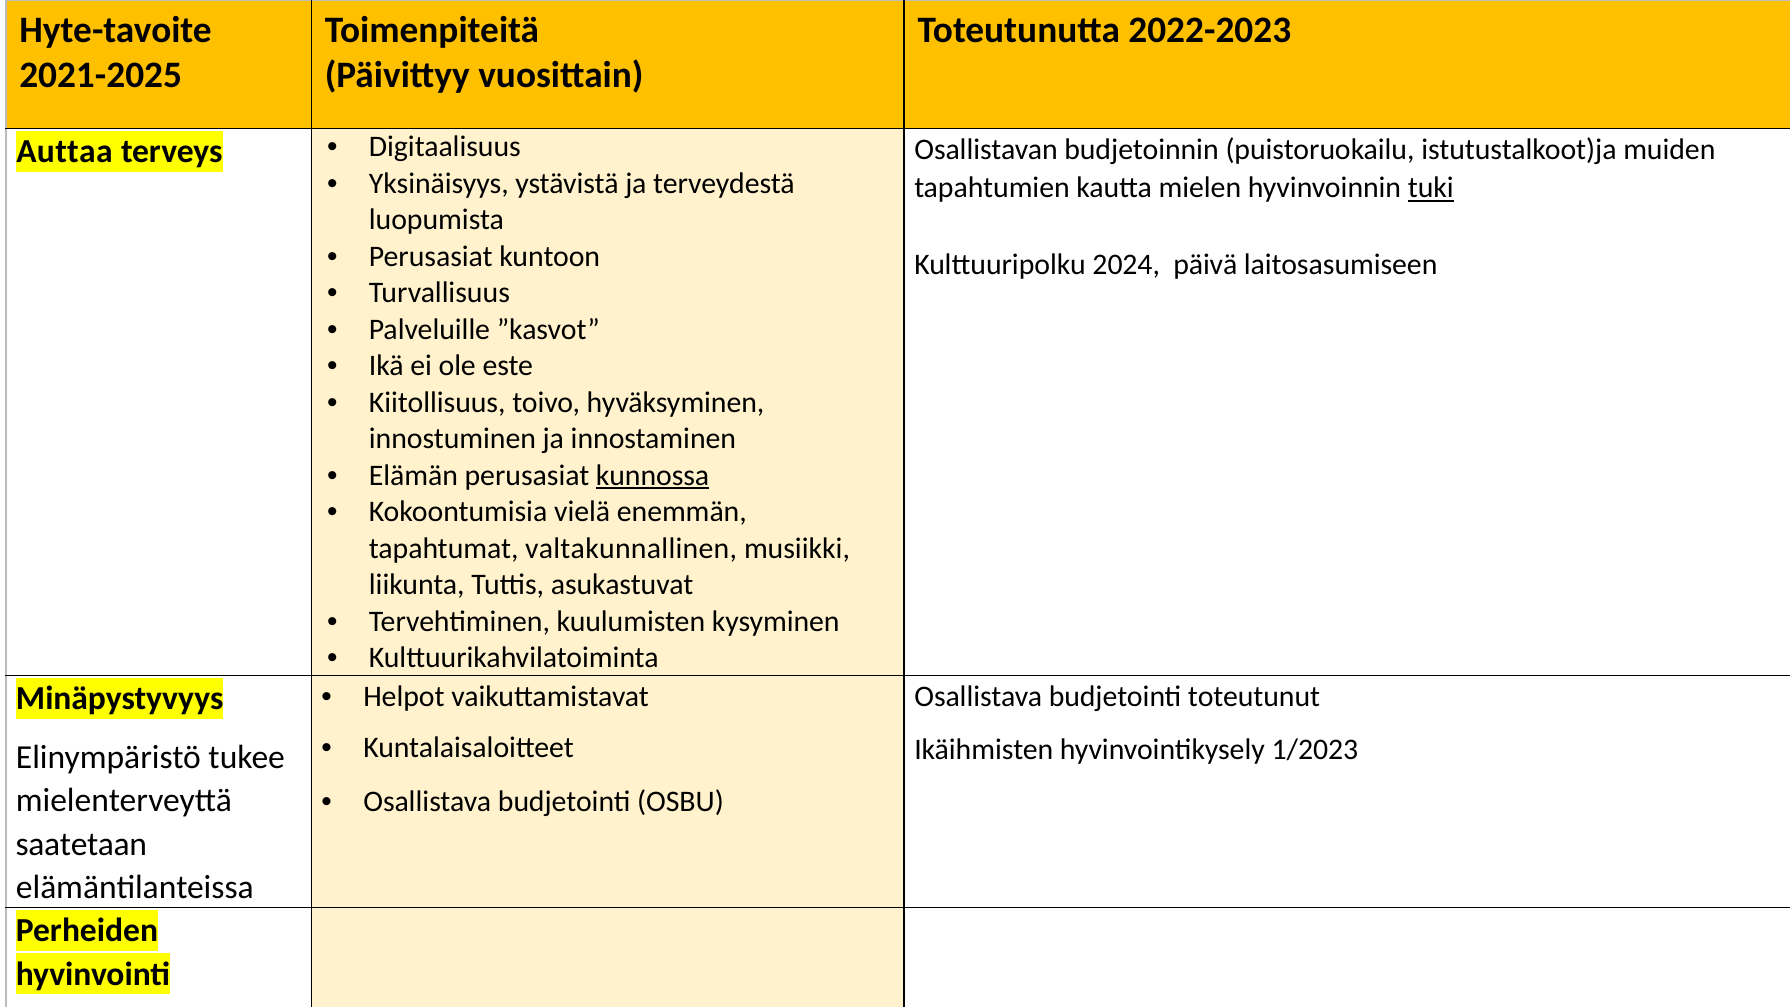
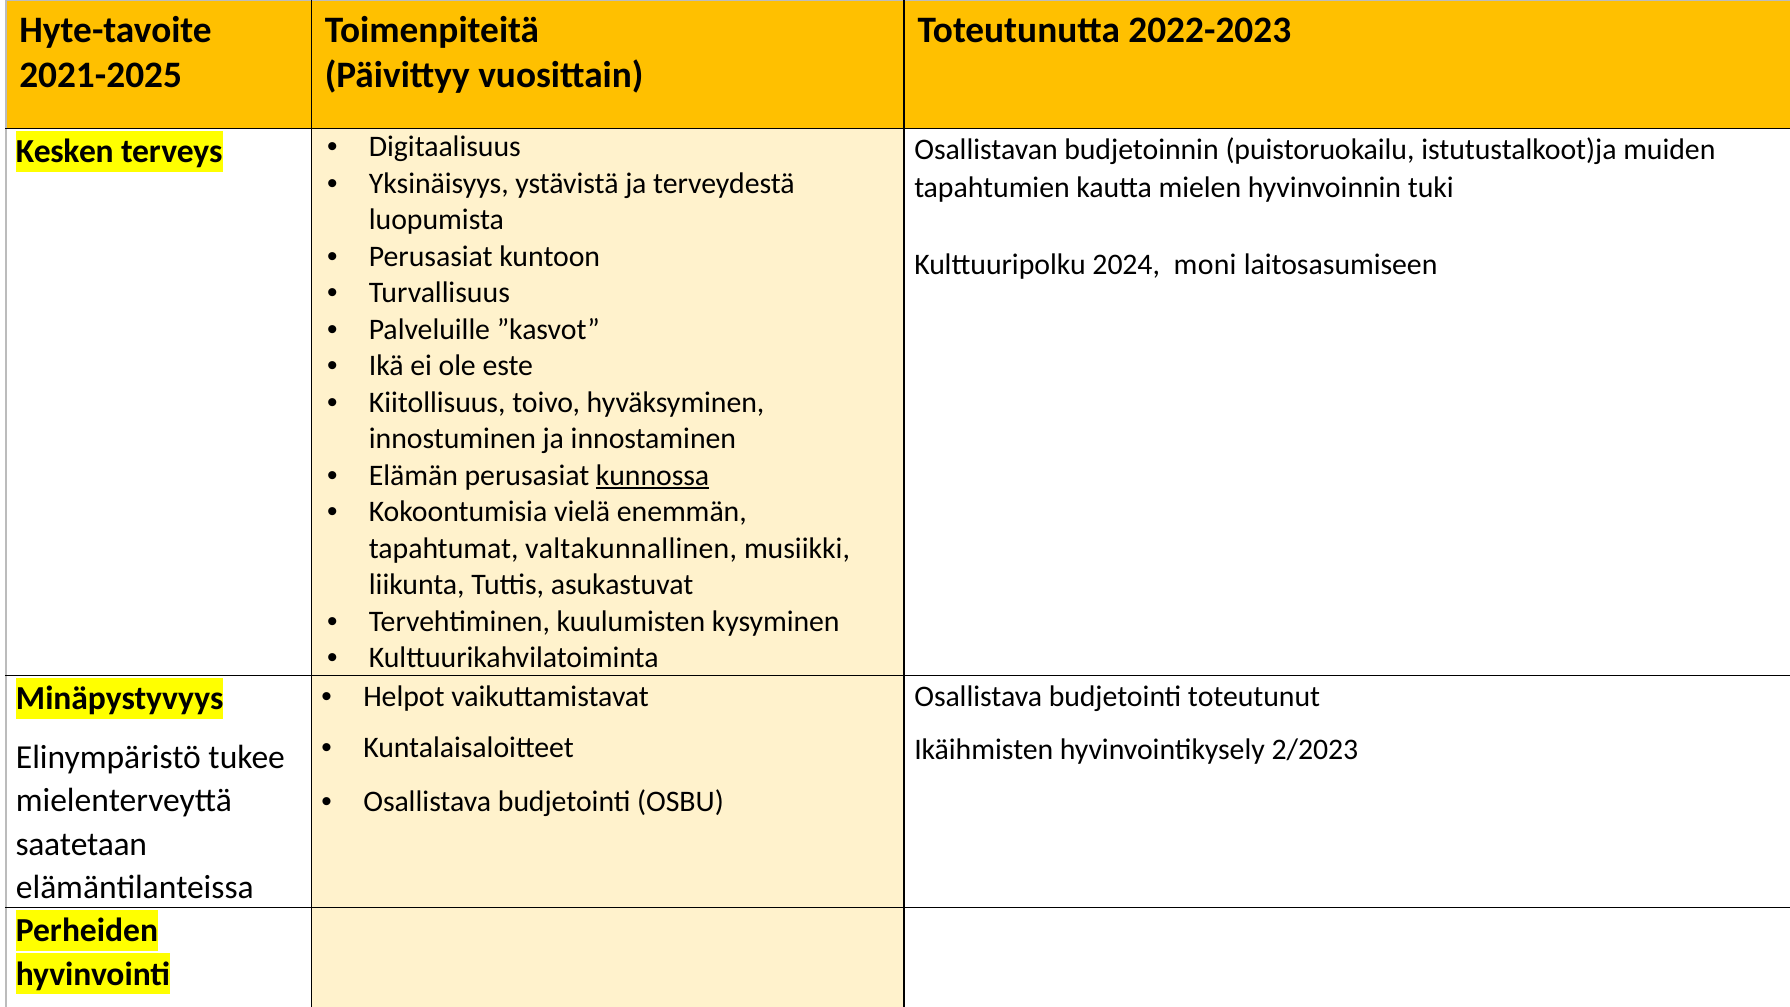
Auttaa: Auttaa -> Kesken (65, 152)
tuki underline: present -> none (1431, 188)
päivä: päivä -> moni (1205, 265)
1/2023: 1/2023 -> 2/2023 (1315, 750)
